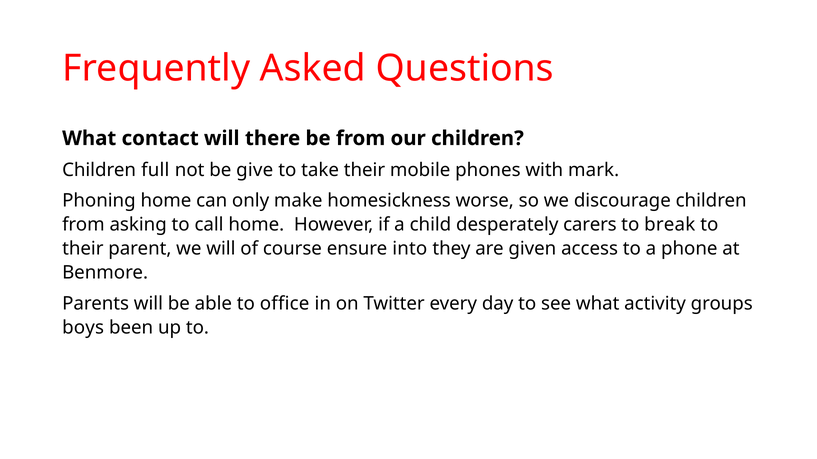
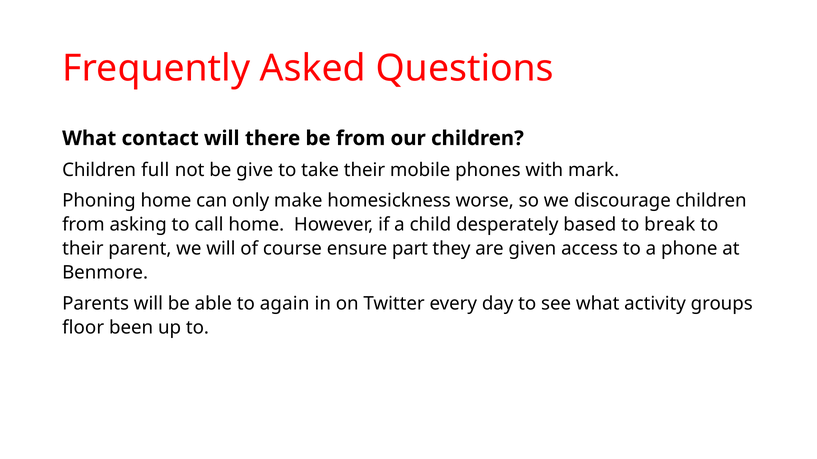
carers: carers -> based (590, 225)
into: into -> part (410, 249)
office: office -> again (285, 304)
boys: boys -> floor (83, 328)
